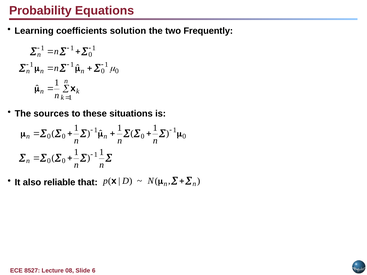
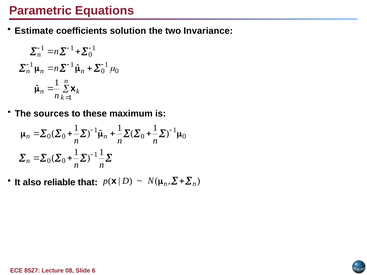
Probability: Probability -> Parametric (40, 10)
Learning: Learning -> Estimate (34, 31)
Frequently: Frequently -> Invariance (208, 31)
situations: situations -> maximum (131, 114)
